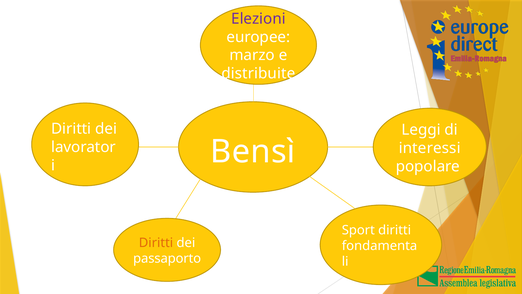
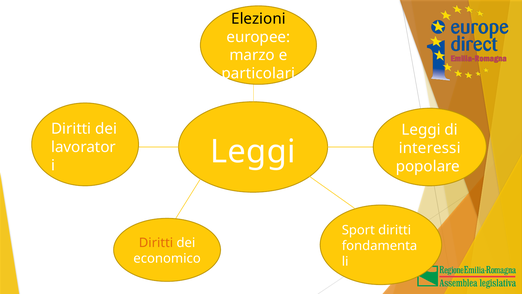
Elezioni colour: purple -> black (258, 19)
distribuite: distribuite -> particolari (258, 73)
Bensì: Bensì -> Leggi (253, 151)
passaporto: passaporto -> economico (167, 258)
